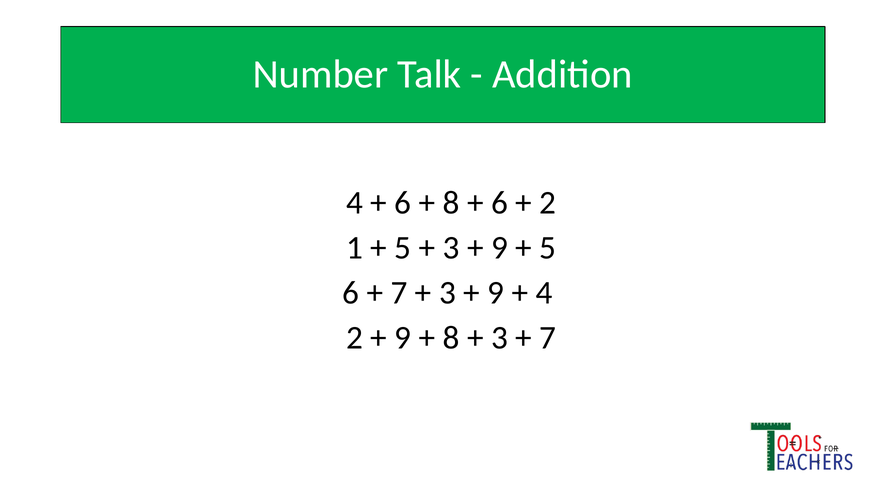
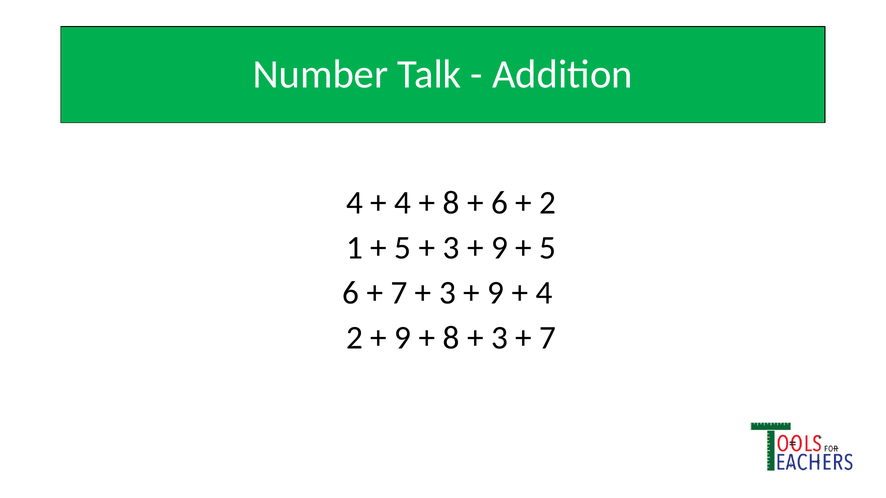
6: 6 -> 4 (403, 203)
